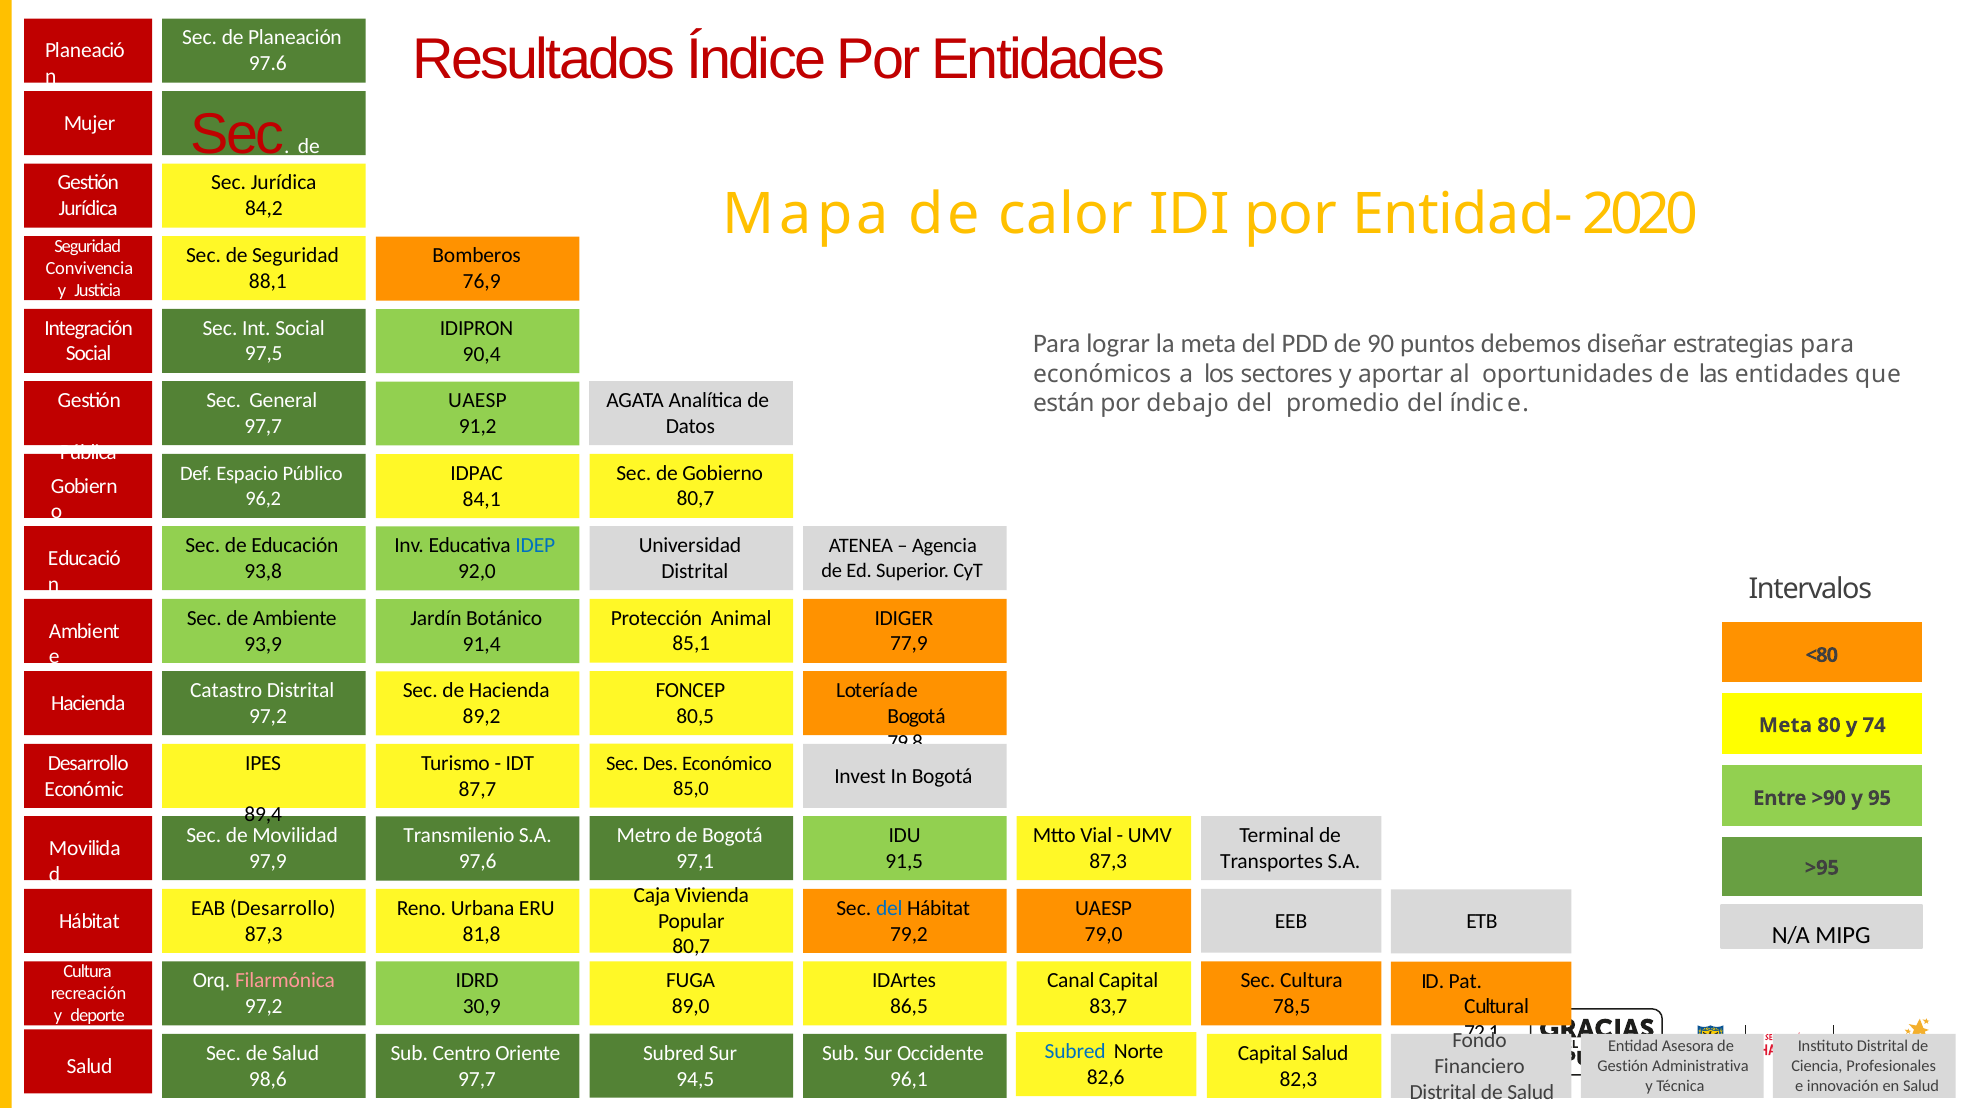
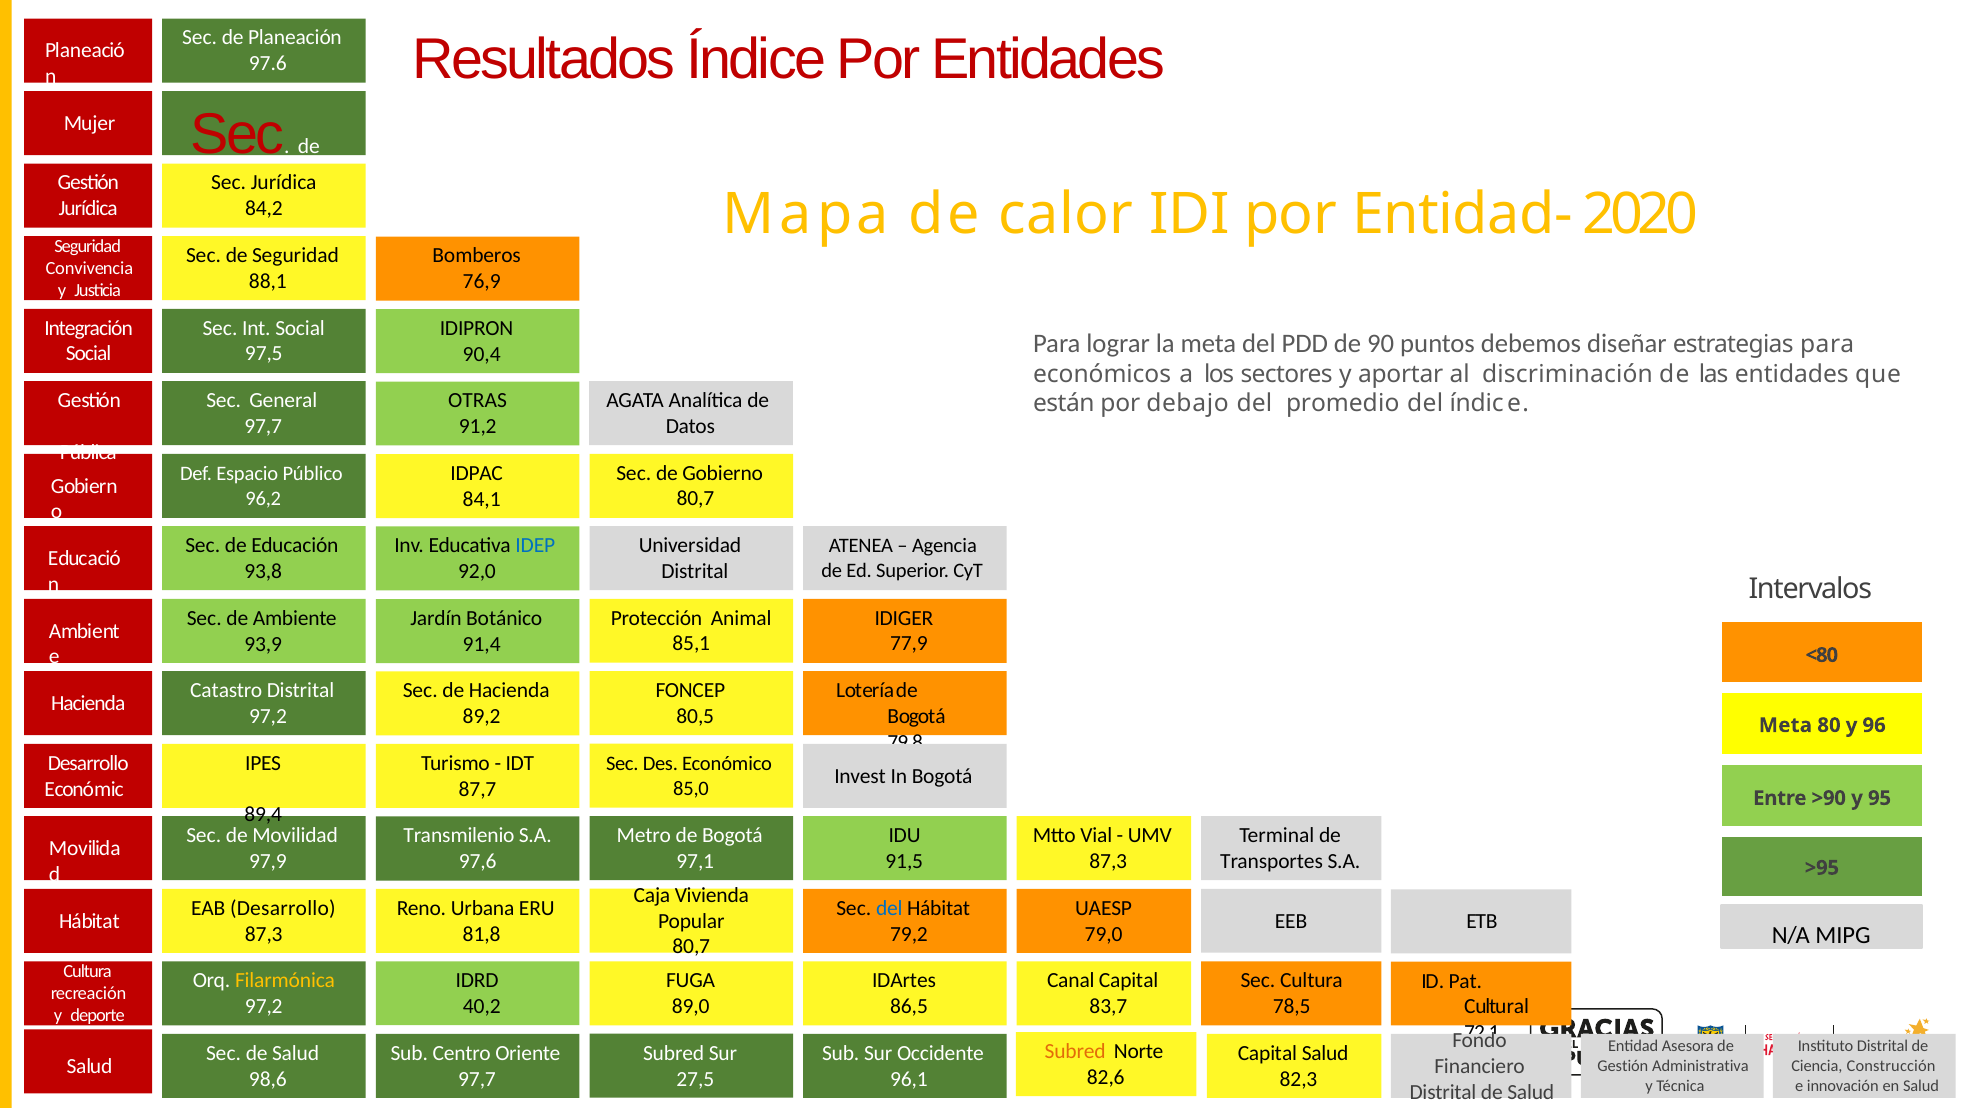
oportunidades: oportunidades -> discriminación (1567, 374)
UAESP: UAESP -> OTRAS (478, 401)
74: 74 -> 96 (1874, 725)
Filarmónica colour: pink -> yellow (285, 981)
30,9: 30,9 -> 40,2 (482, 1007)
Subred colour: blue -> orange (1075, 1052)
Profesionales: Profesionales -> Construcción (1891, 1066)
94,5: 94,5 -> 27,5 (695, 1079)
